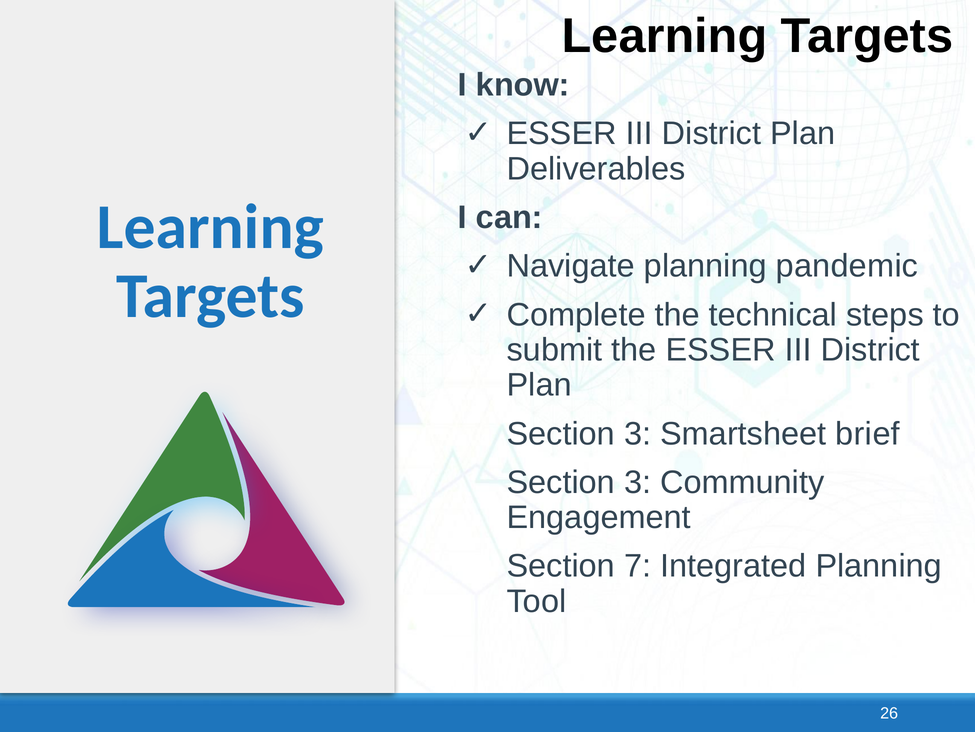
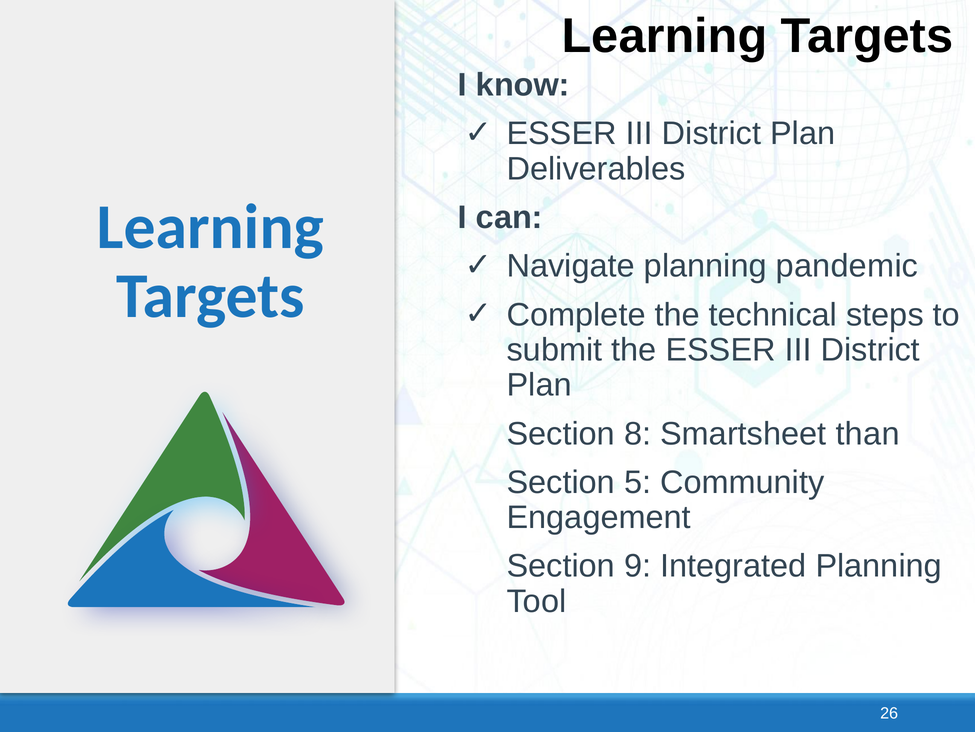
3: 3 -> 8 (638, 433)
brief: brief -> than (868, 433)
3: 3 -> 5 (638, 482)
7: 7 -> 9 (638, 566)
